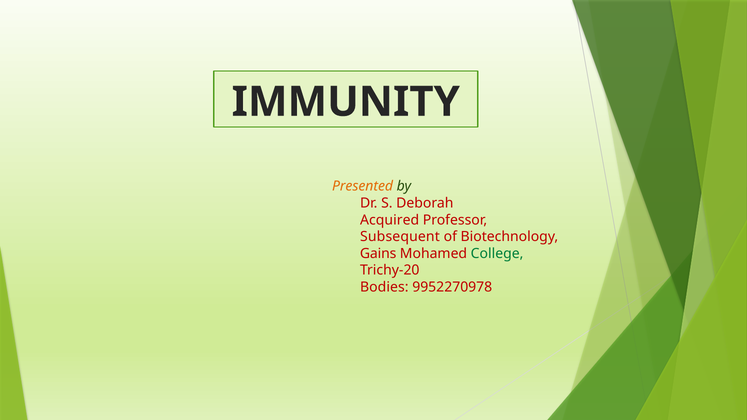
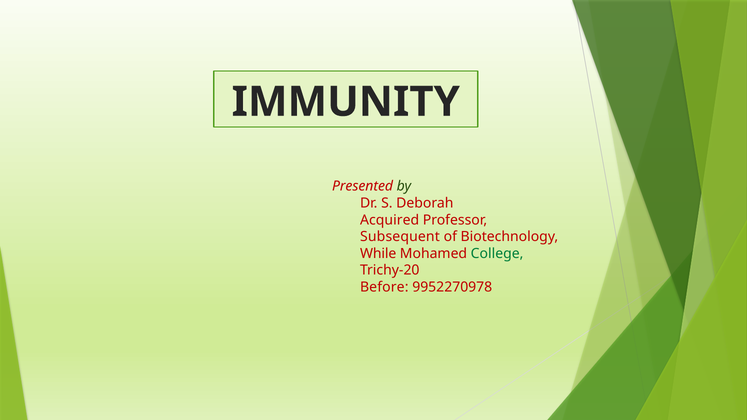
Presented colour: orange -> red (363, 186)
Gains: Gains -> While (378, 254)
Bodies: Bodies -> Before (384, 287)
